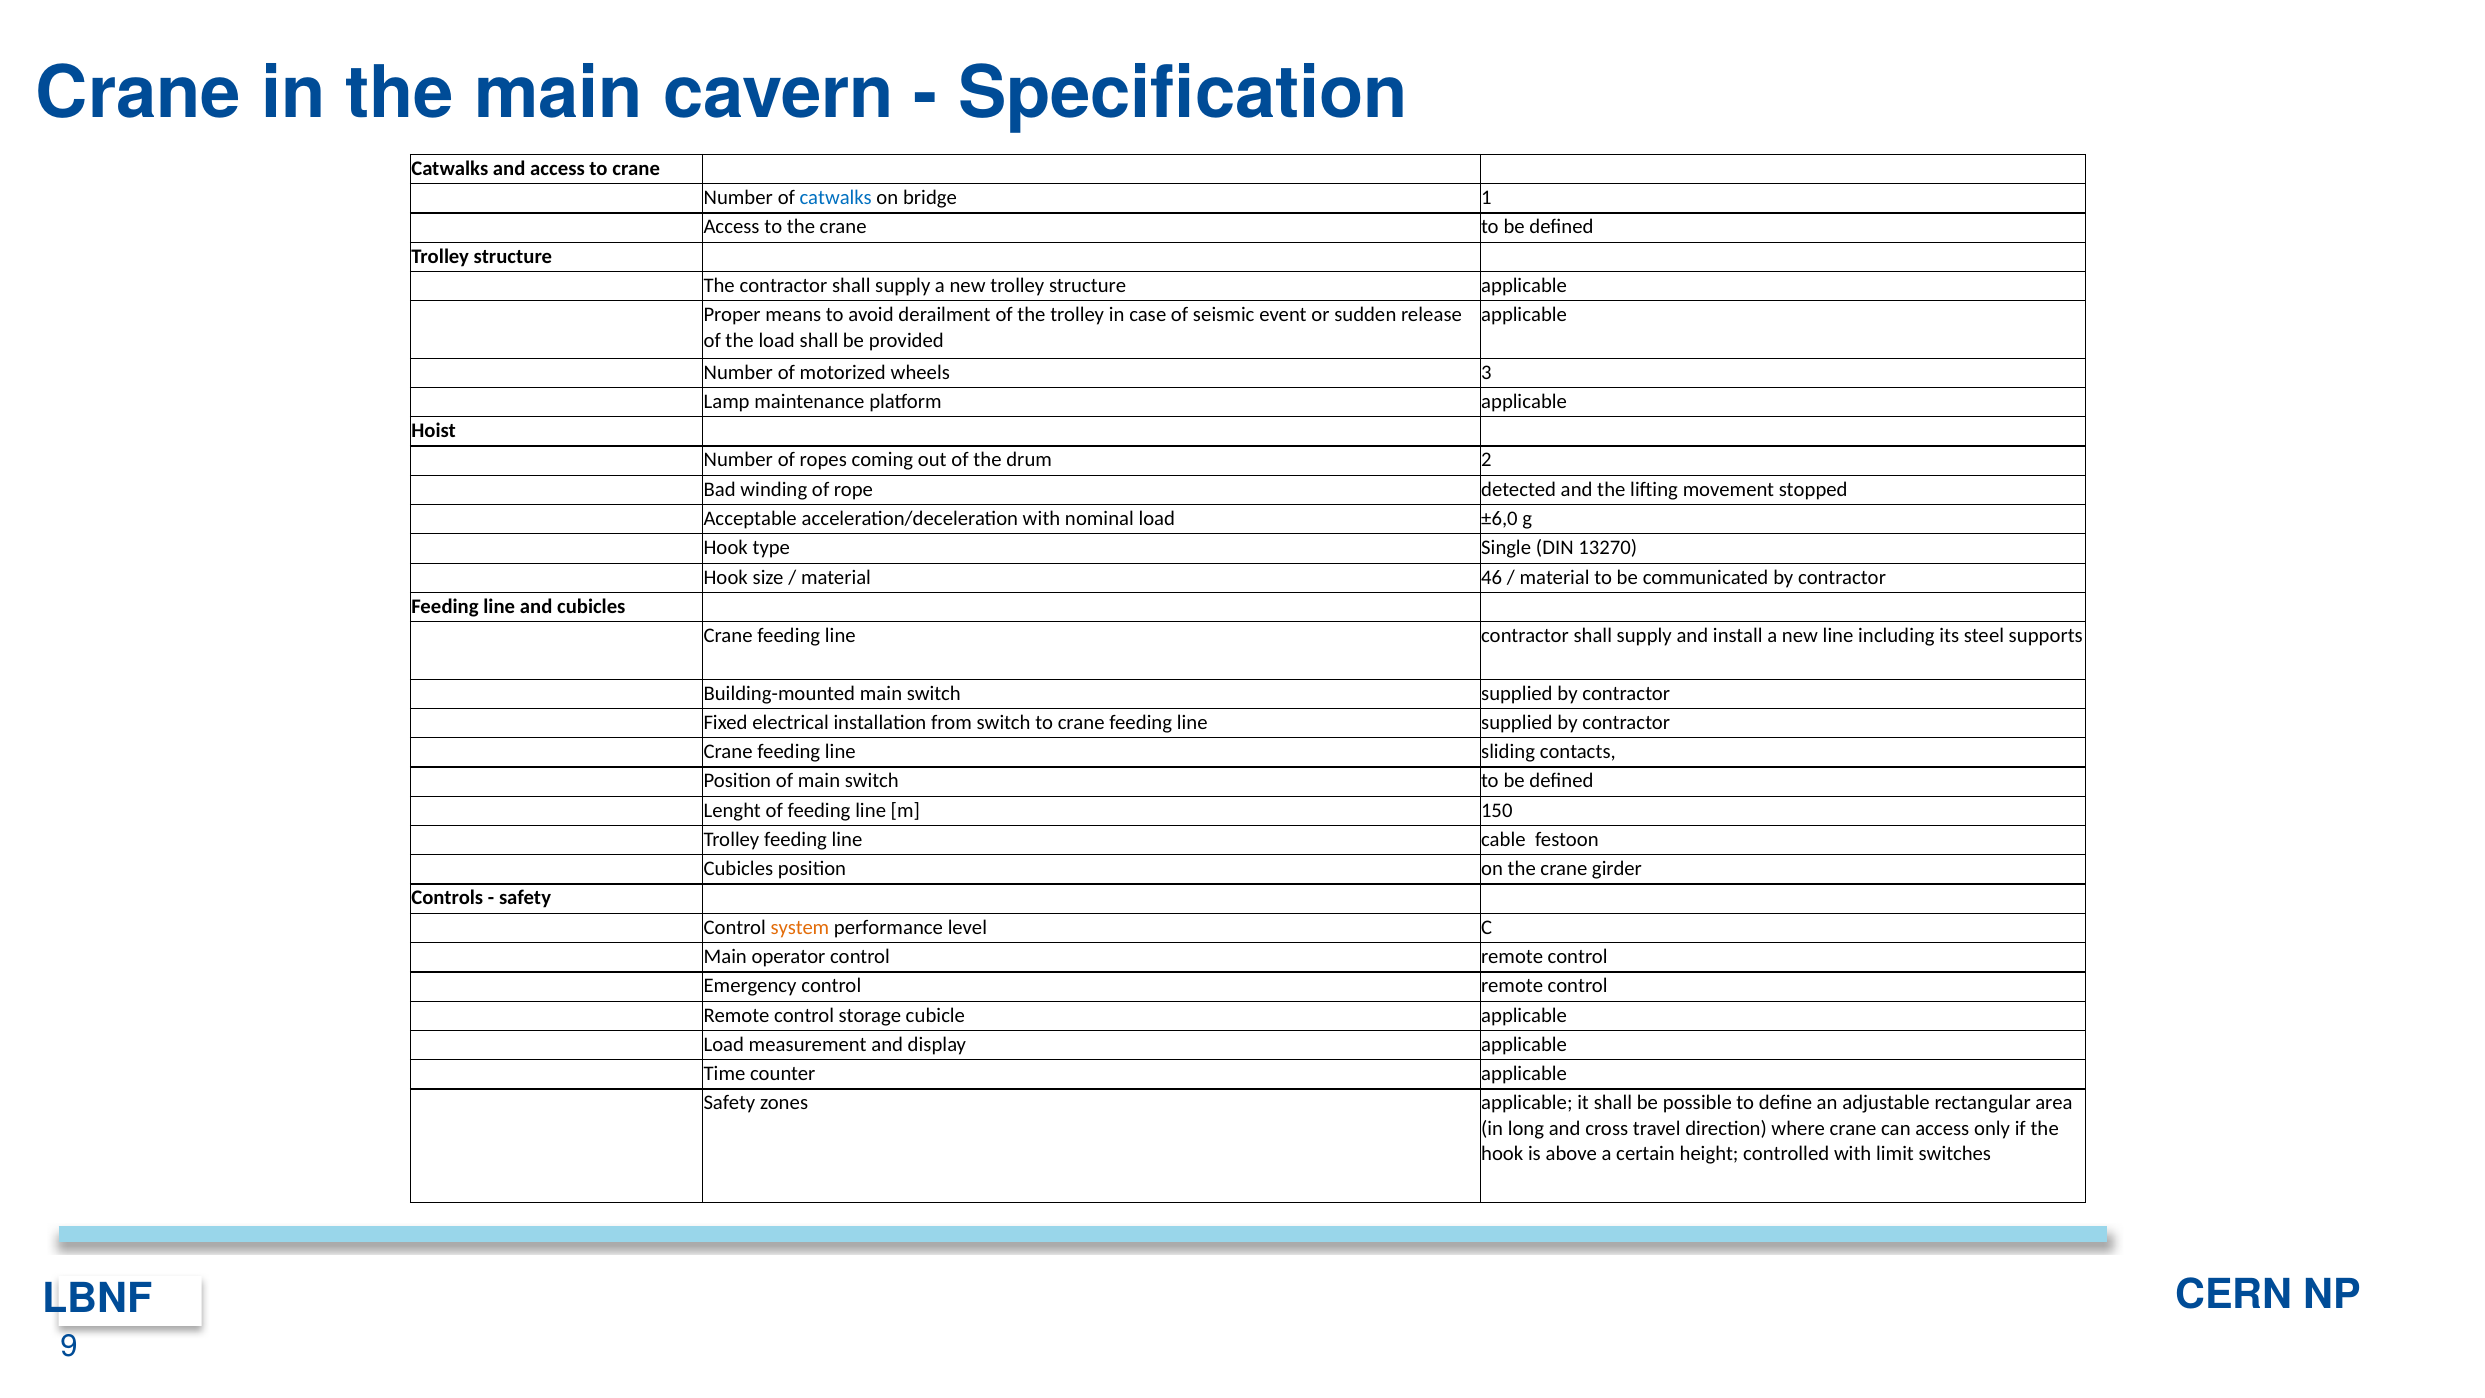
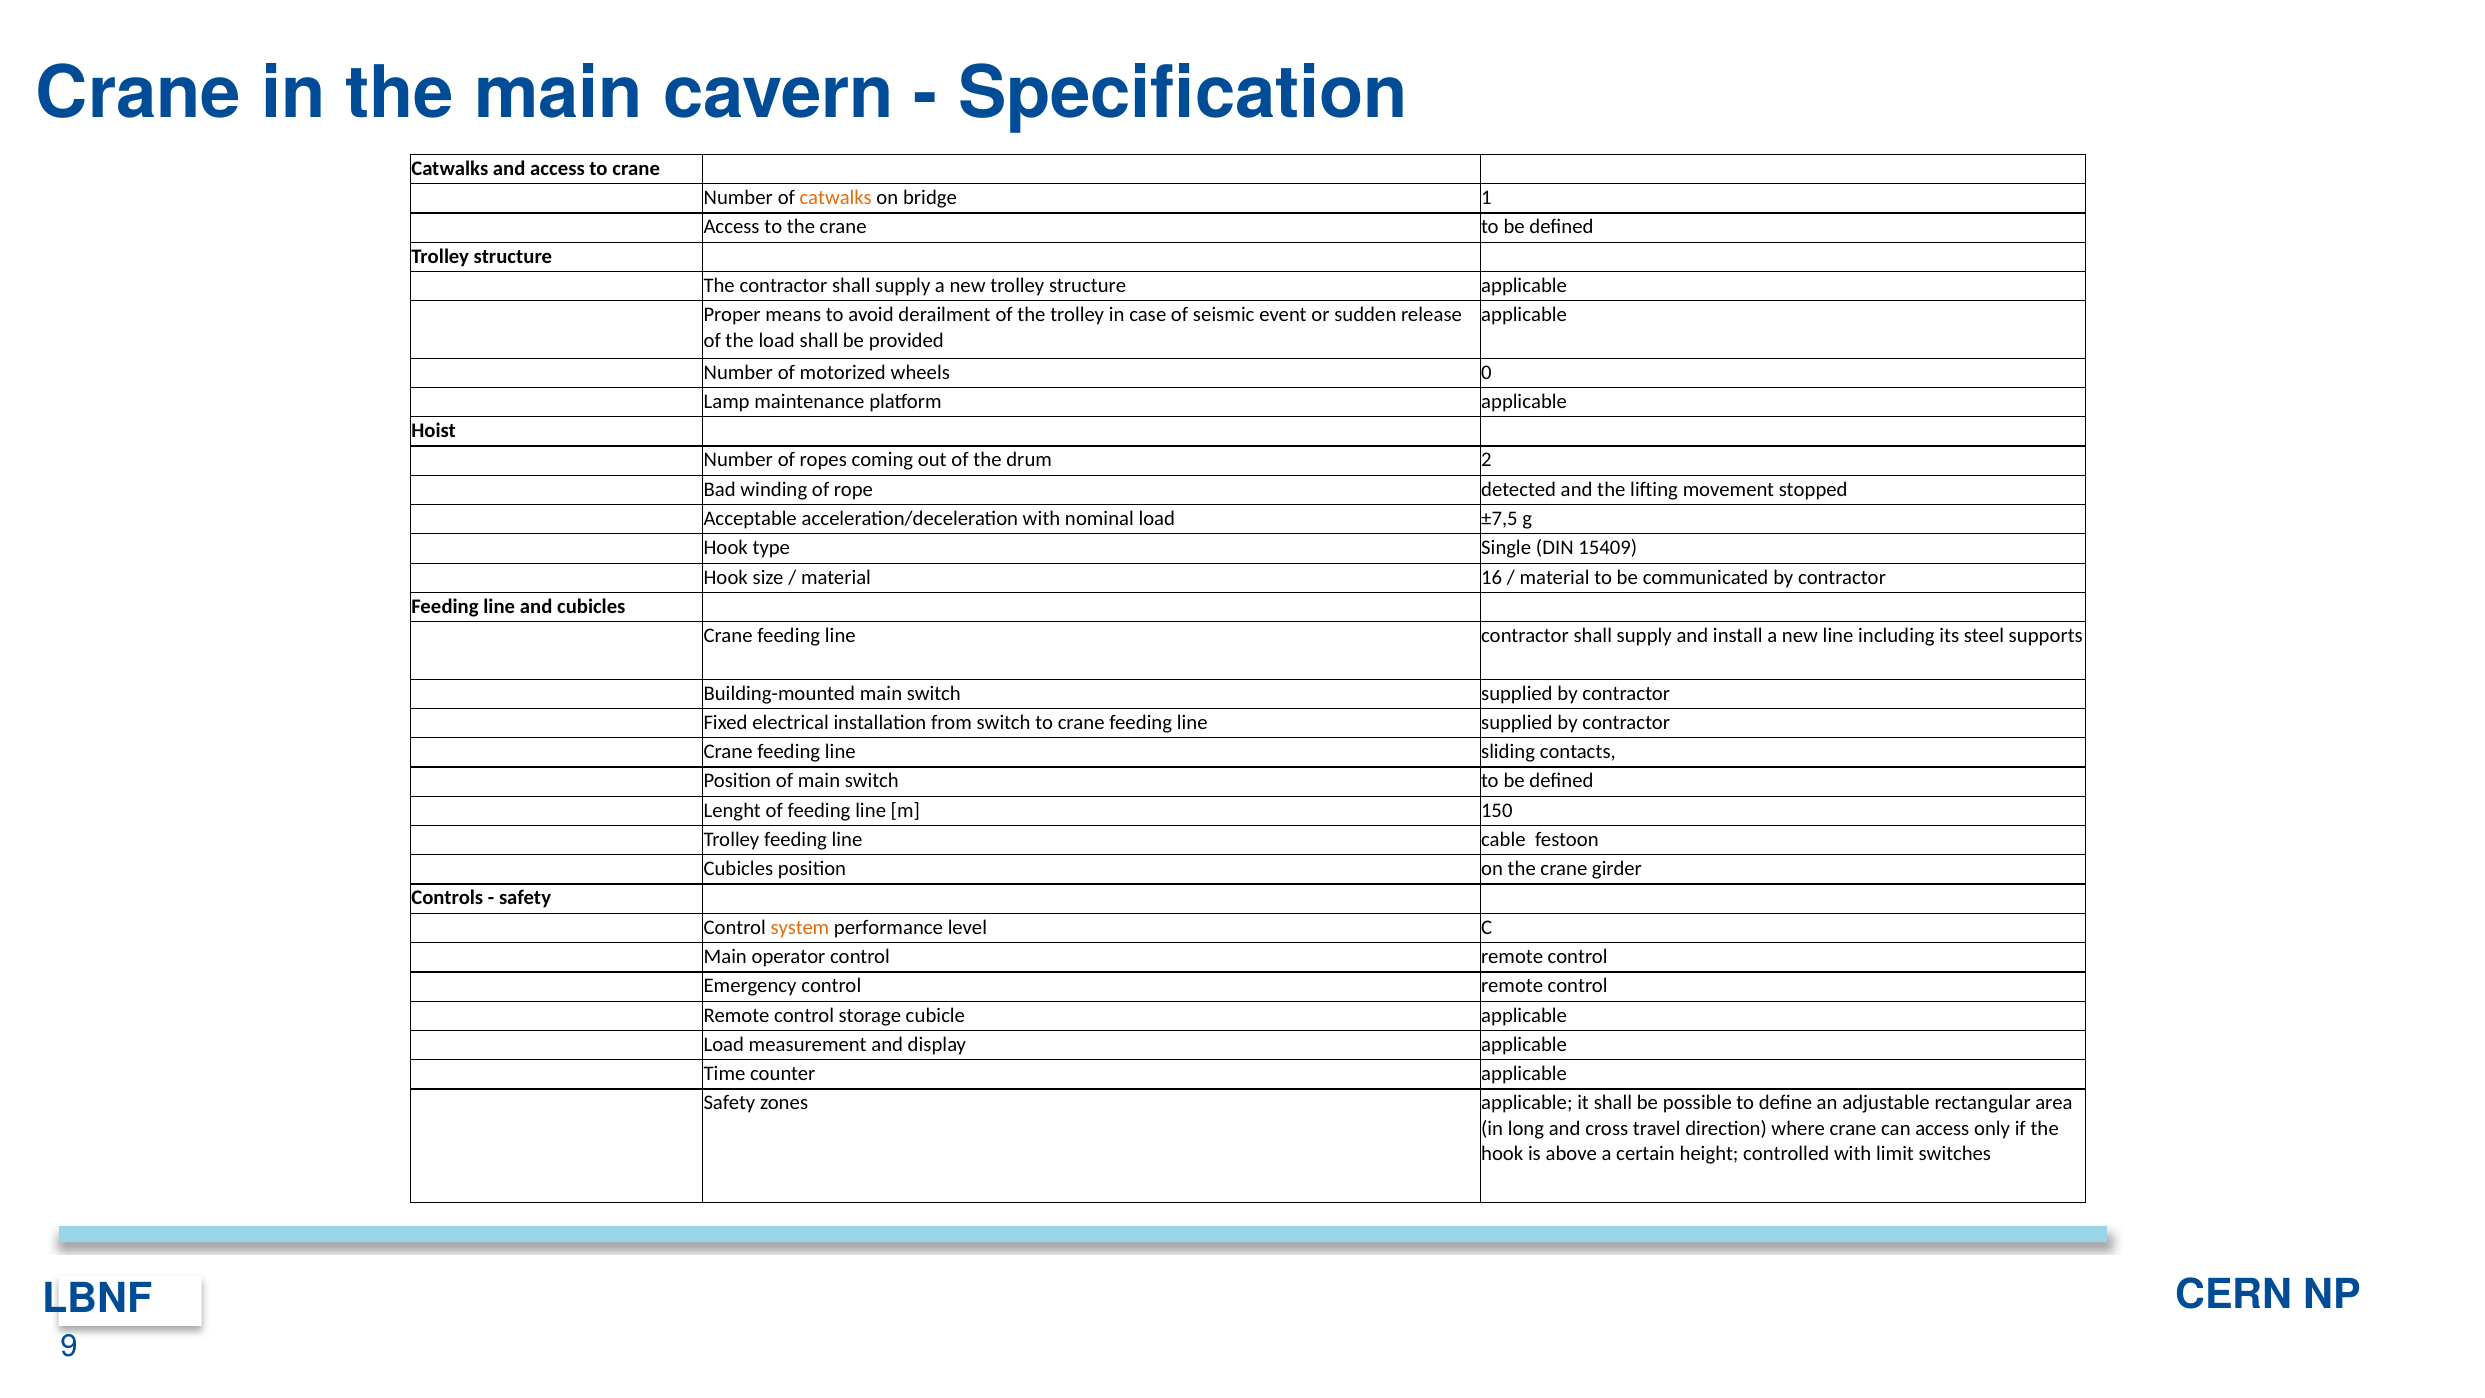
catwalks colour: blue -> orange (836, 198)
3: 3 -> 0 (1486, 372)
±6,0: ±6,0 -> ±7,5 (1499, 519)
13270: 13270 -> 15409 (1608, 548)
46: 46 -> 16 (1492, 577)
